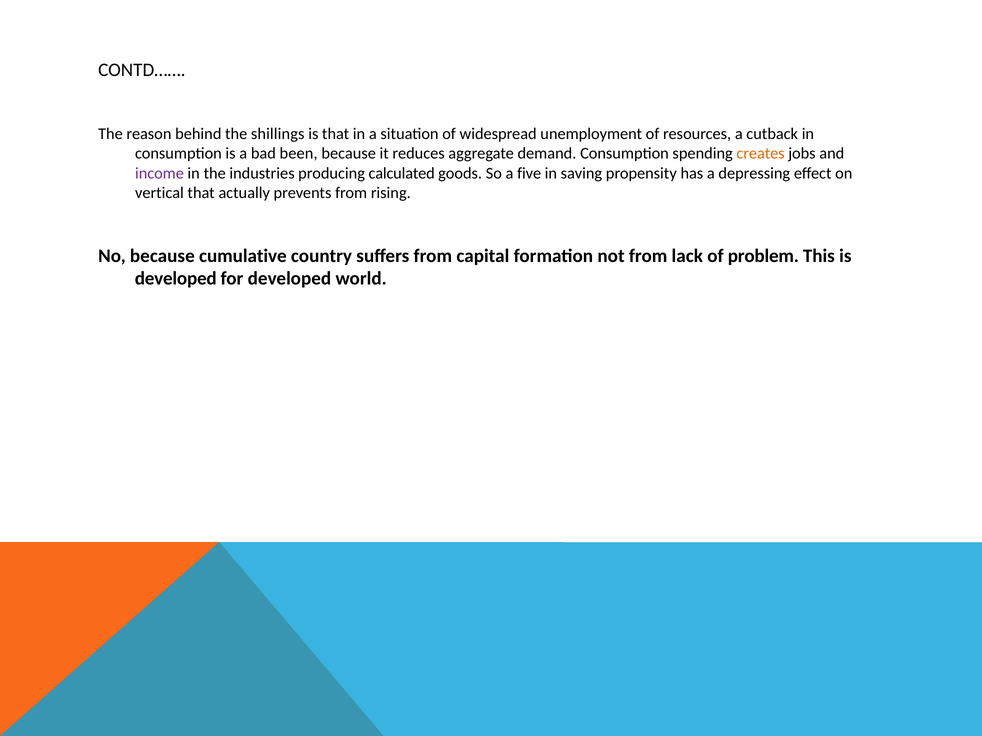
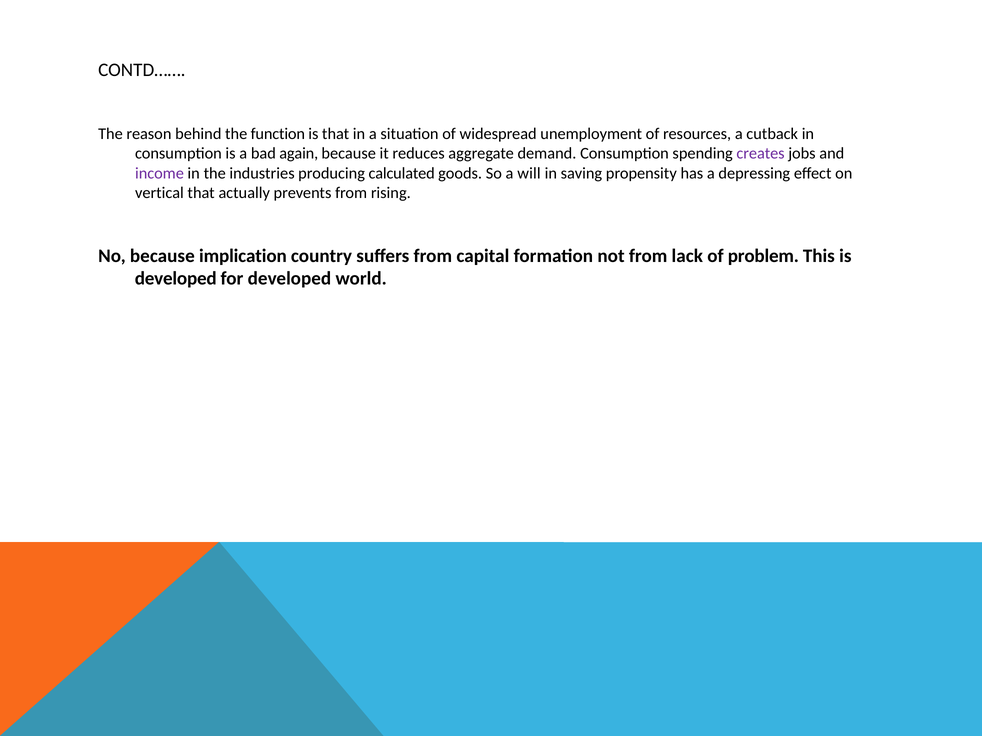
shillings: shillings -> function (278, 134)
been: been -> again (299, 154)
creates colour: orange -> purple (761, 154)
five: five -> will (529, 173)
cumulative: cumulative -> implication (243, 256)
